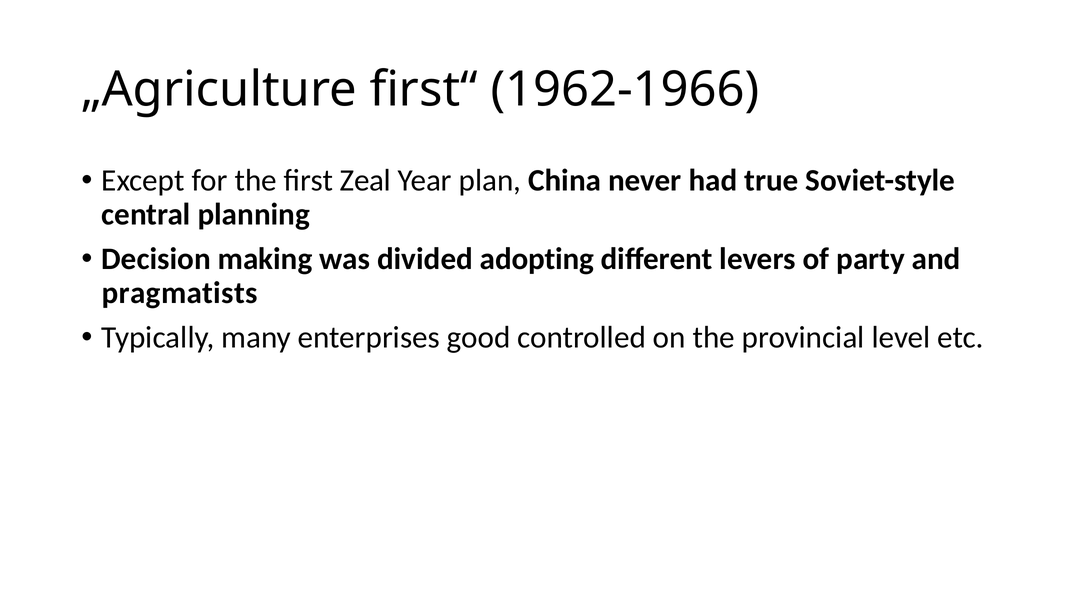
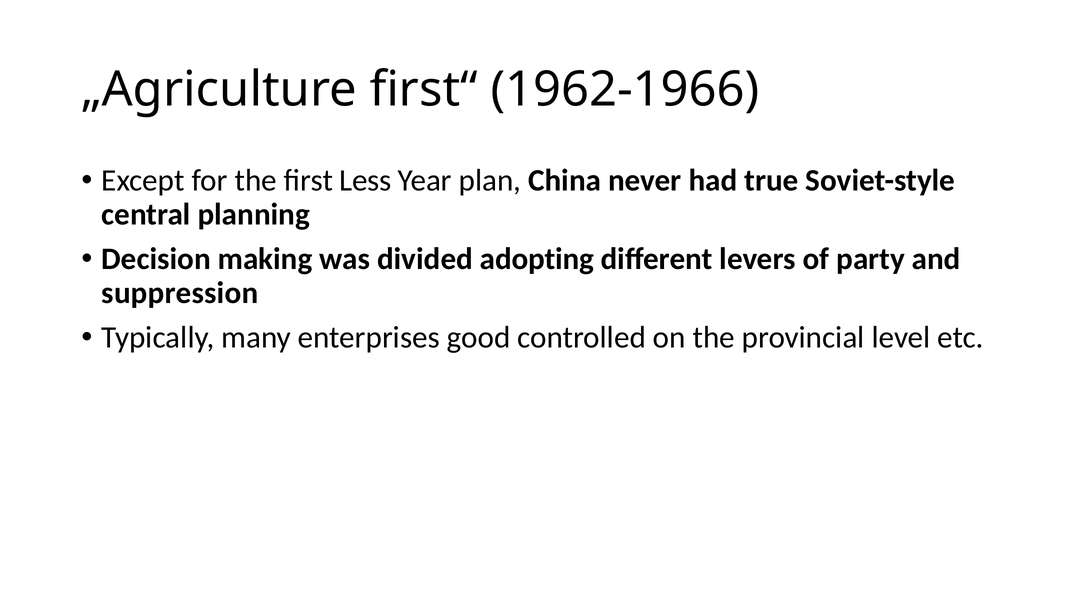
Zeal: Zeal -> Less (365, 181)
pragmatists: pragmatists -> suppression (180, 293)
